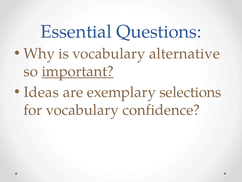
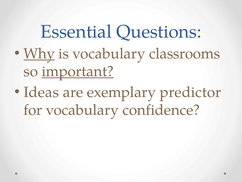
Why underline: none -> present (39, 53)
alternative: alternative -> classrooms (185, 53)
selections: selections -> predictor (190, 92)
